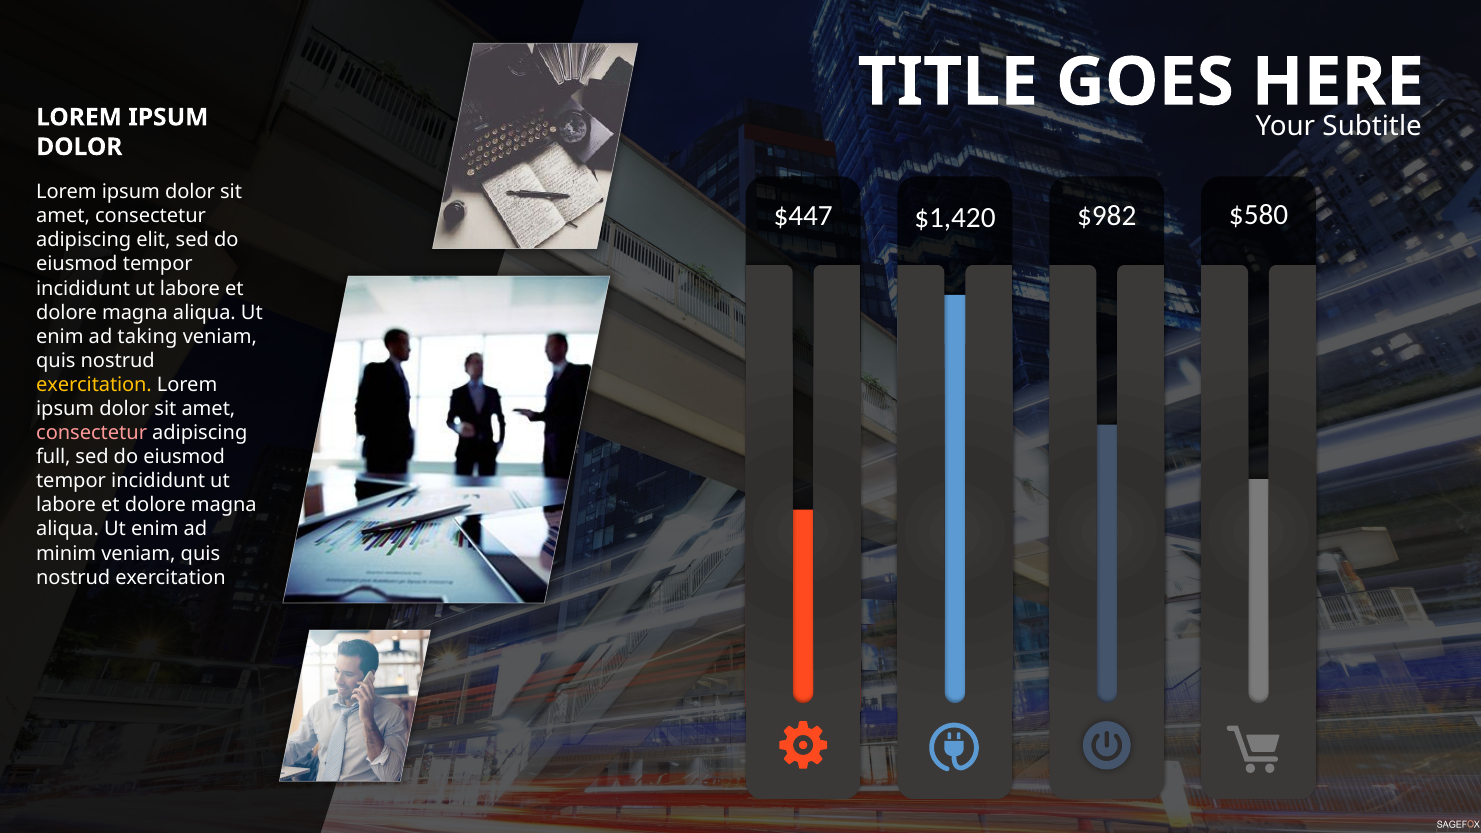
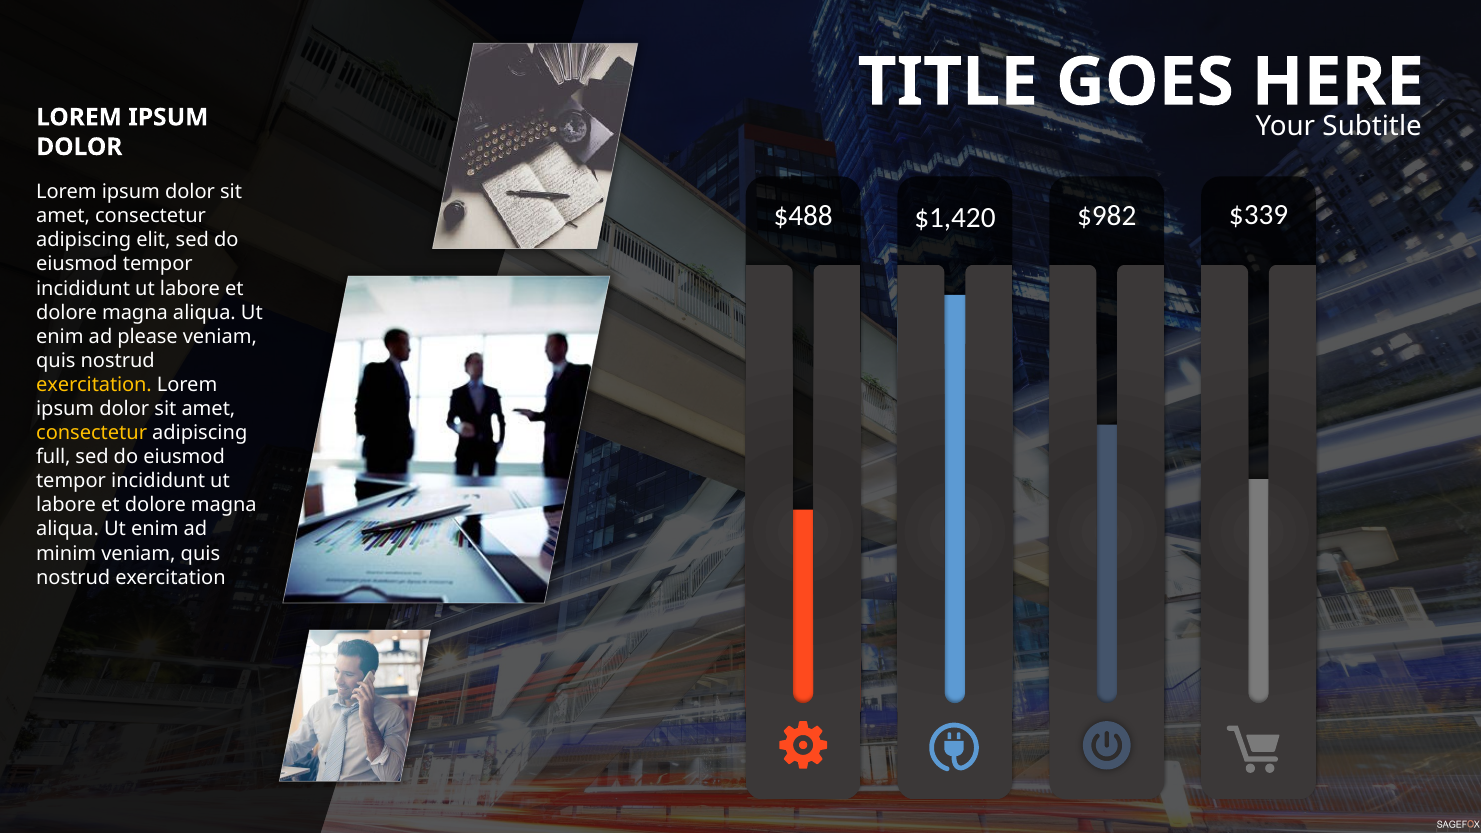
$447: $447 -> $488 (803, 216)
$580: $580 -> $339 (1259, 215)
taking: taking -> please (148, 337)
consectetur colour: pink -> yellow (92, 433)
